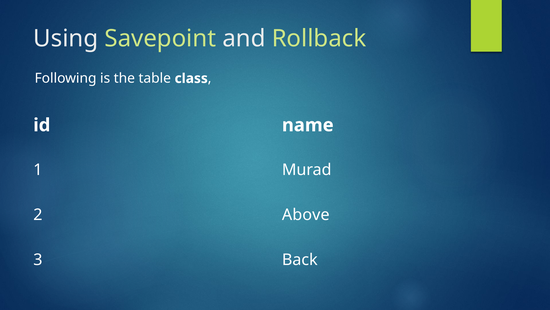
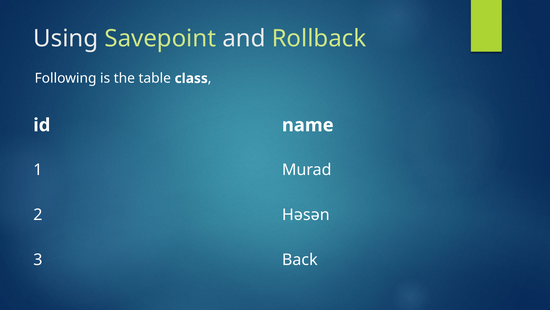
Above: Above -> Həsən (306, 214)
